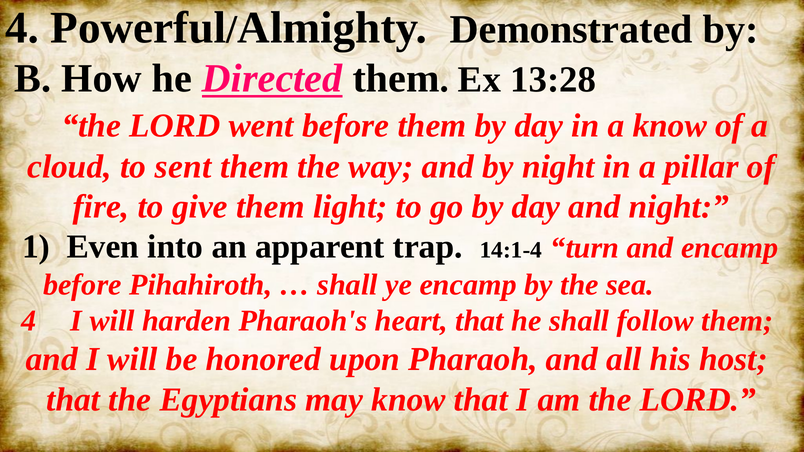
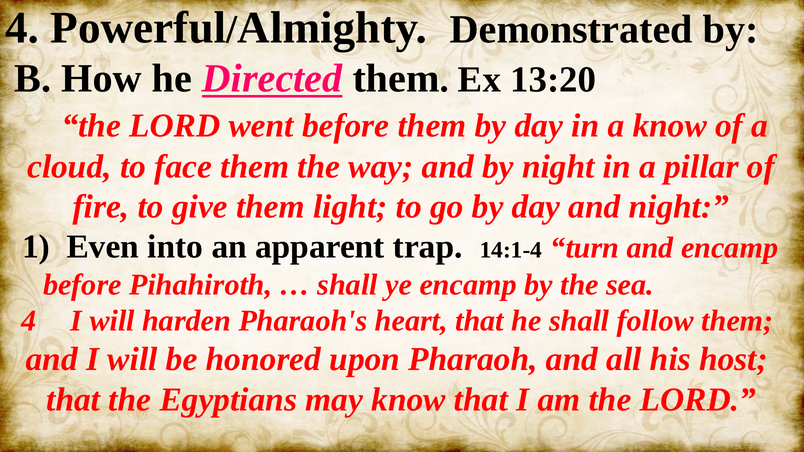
13:28: 13:28 -> 13:20 (553, 80)
sent: sent -> face (183, 167)
